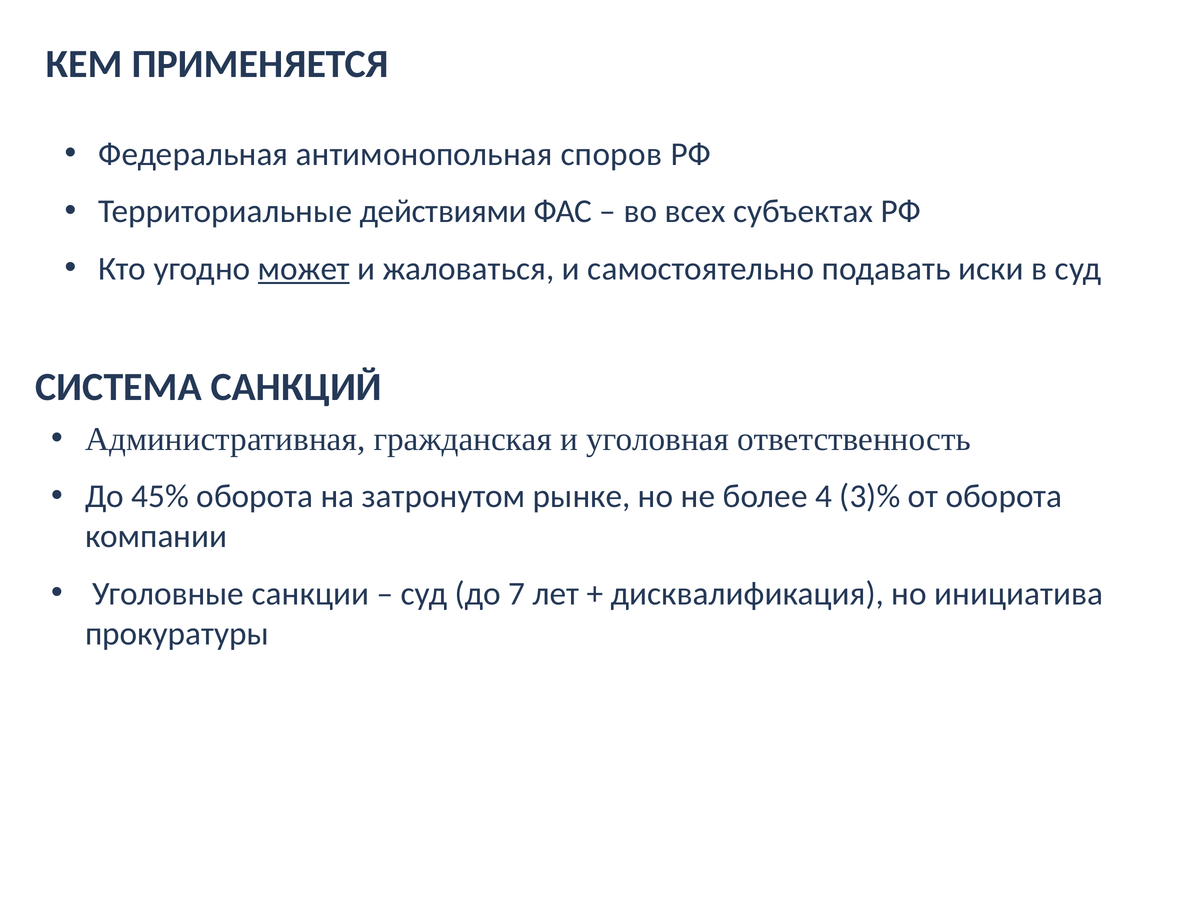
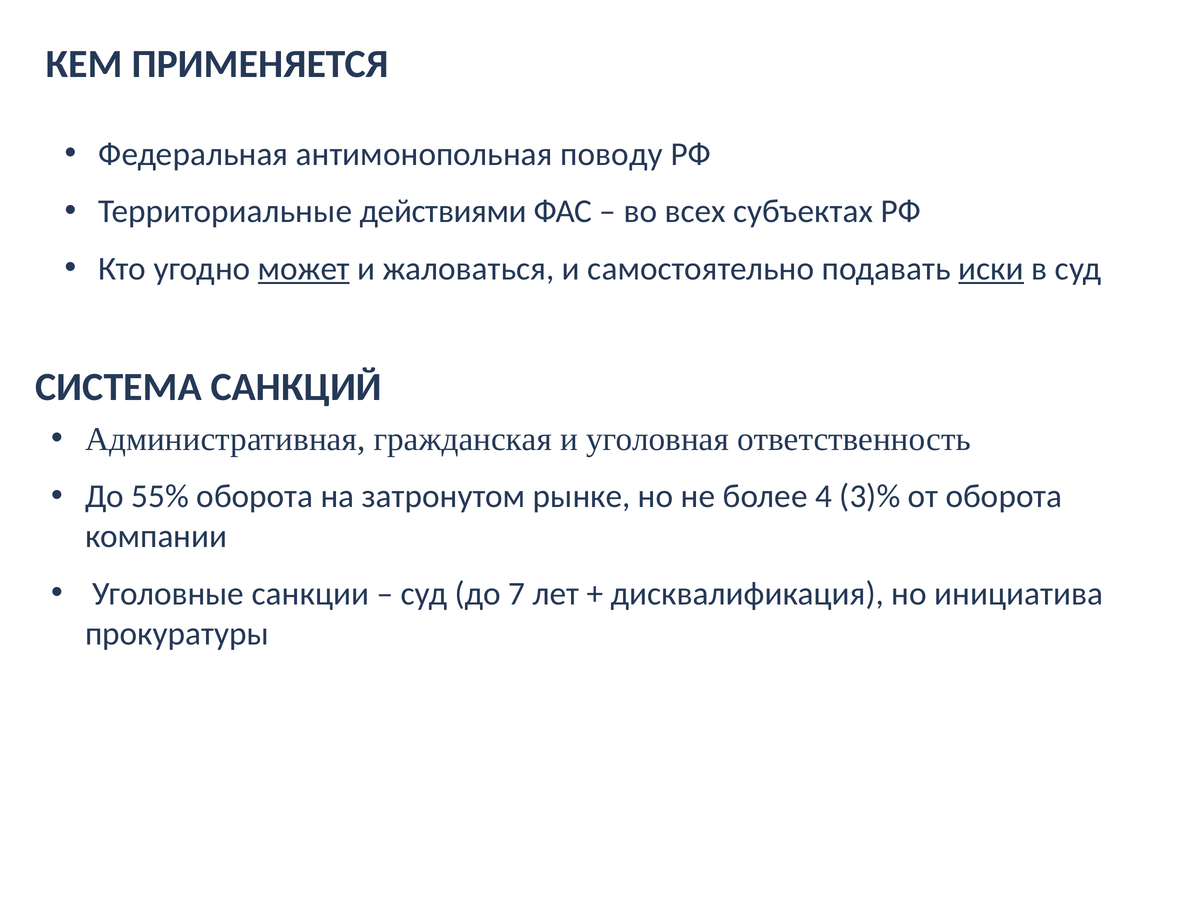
споров: споров -> поводу (611, 154)
иски underline: none -> present (991, 269)
45%: 45% -> 55% (160, 497)
